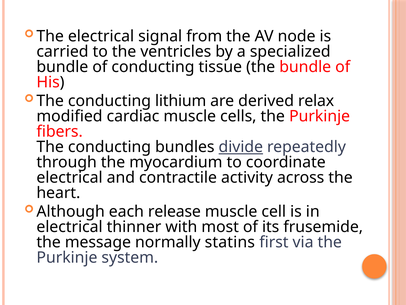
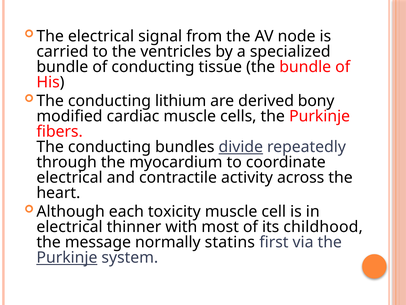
relax: relax -> bony (316, 101)
release: release -> toxicity (174, 211)
frusemide: frusemide -> childhood (323, 227)
Purkinje underline: none -> present (67, 257)
